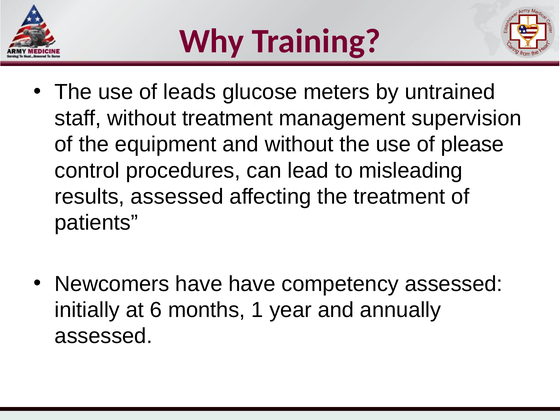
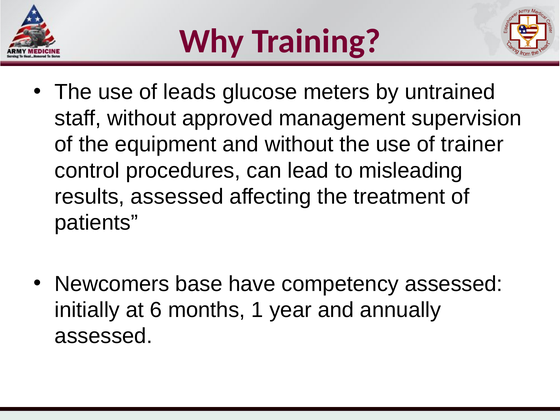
without treatment: treatment -> approved (227, 118)
please: please -> trainer (472, 144)
Newcomers have: have -> base (199, 284)
